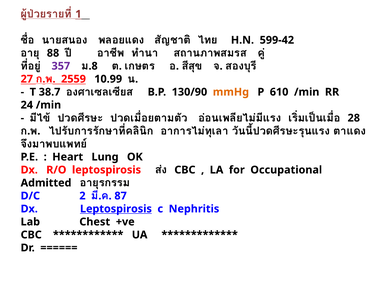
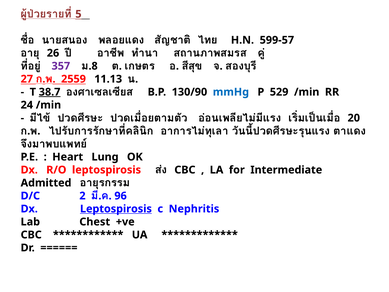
1: 1 -> 5 (78, 14)
599-42: 599-42 -> 599-57 (277, 40)
88: 88 -> 26 (53, 53)
10.99: 10.99 -> 11.13 (108, 79)
38.7 underline: none -> present (50, 92)
mmHg colour: orange -> blue (231, 92)
610: 610 -> 529 (279, 92)
28: 28 -> 20 (354, 118)
Occupational: Occupational -> Intermediate (286, 170)
87: 87 -> 96 (121, 196)
